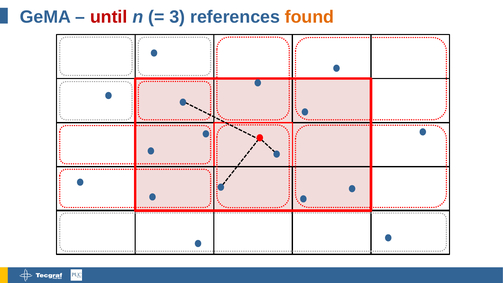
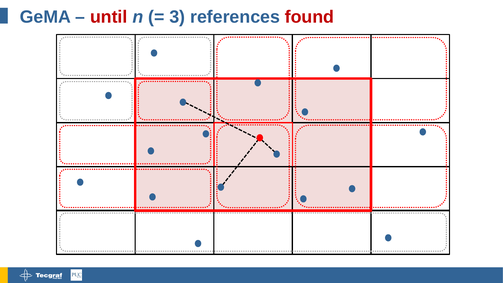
found colour: orange -> red (309, 17)
